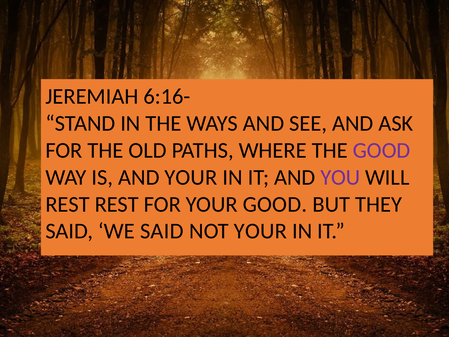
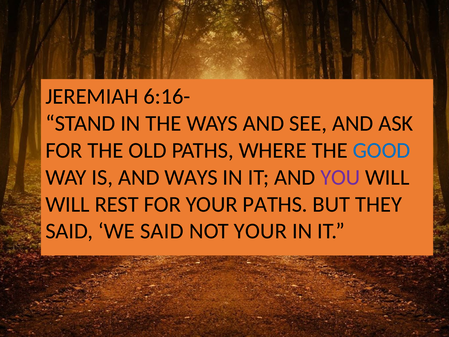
GOOD colour: purple -> blue (382, 150)
AND YOUR: YOUR -> WAYS (191, 177)
REST: REST -> WILL (68, 204)
YOUR GOOD: GOOD -> PATHS (275, 204)
